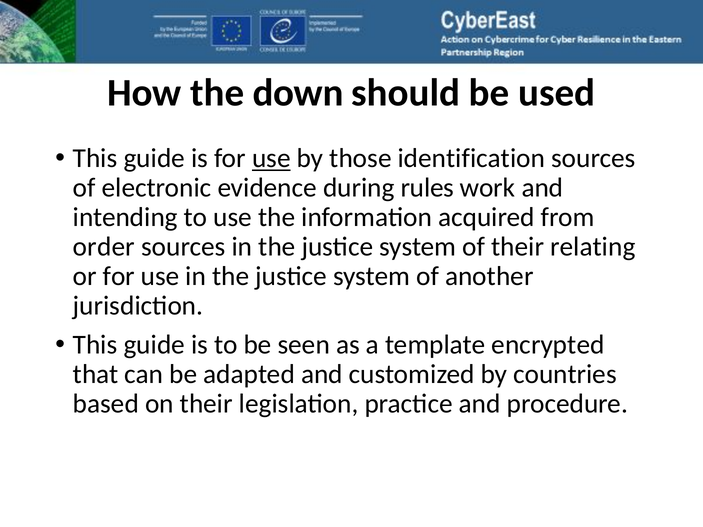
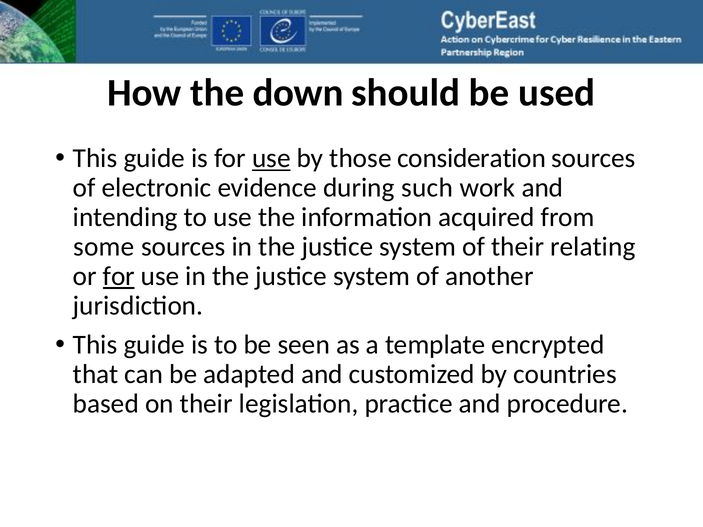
identification: identification -> consideration (472, 158)
rules: rules -> such (427, 188)
order: order -> some (104, 247)
for underline: none -> present (119, 276)
